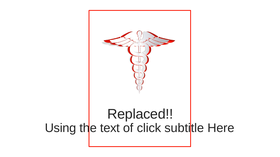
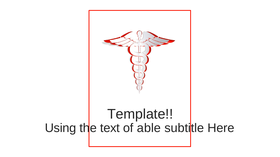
Replaced: Replaced -> Template (140, 114)
click: click -> able (149, 128)
